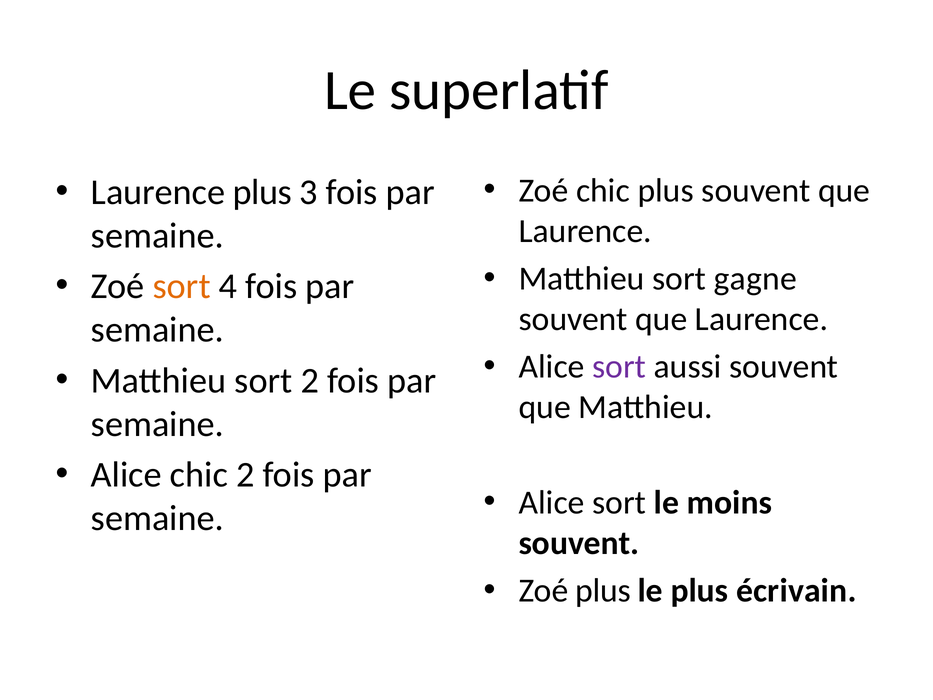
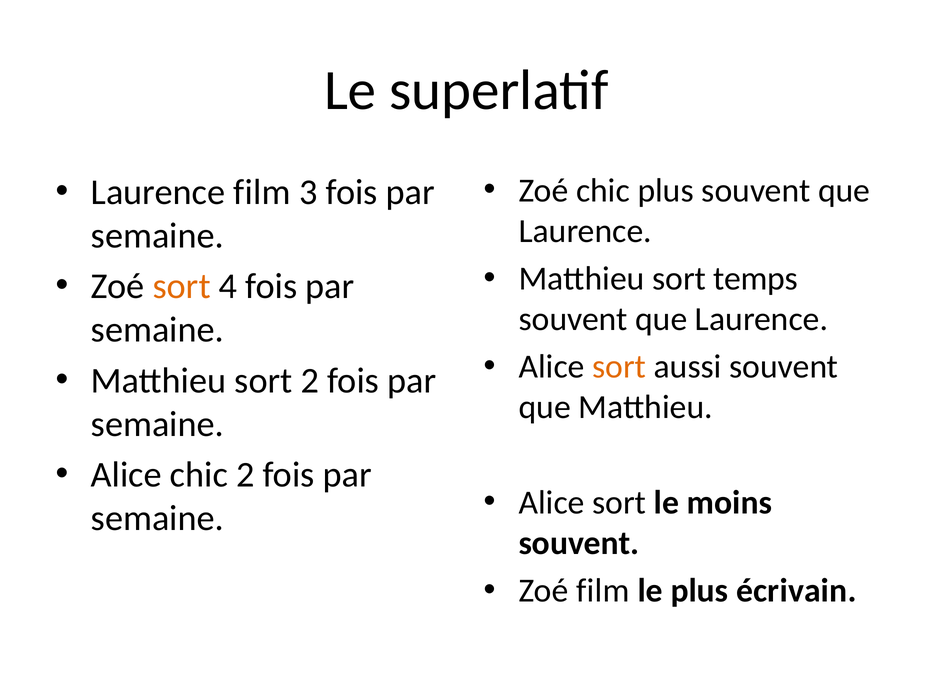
Laurence plus: plus -> film (262, 192)
gagne: gagne -> temps (756, 279)
sort colour: purple -> orange (619, 367)
Zoé plus: plus -> film (603, 591)
